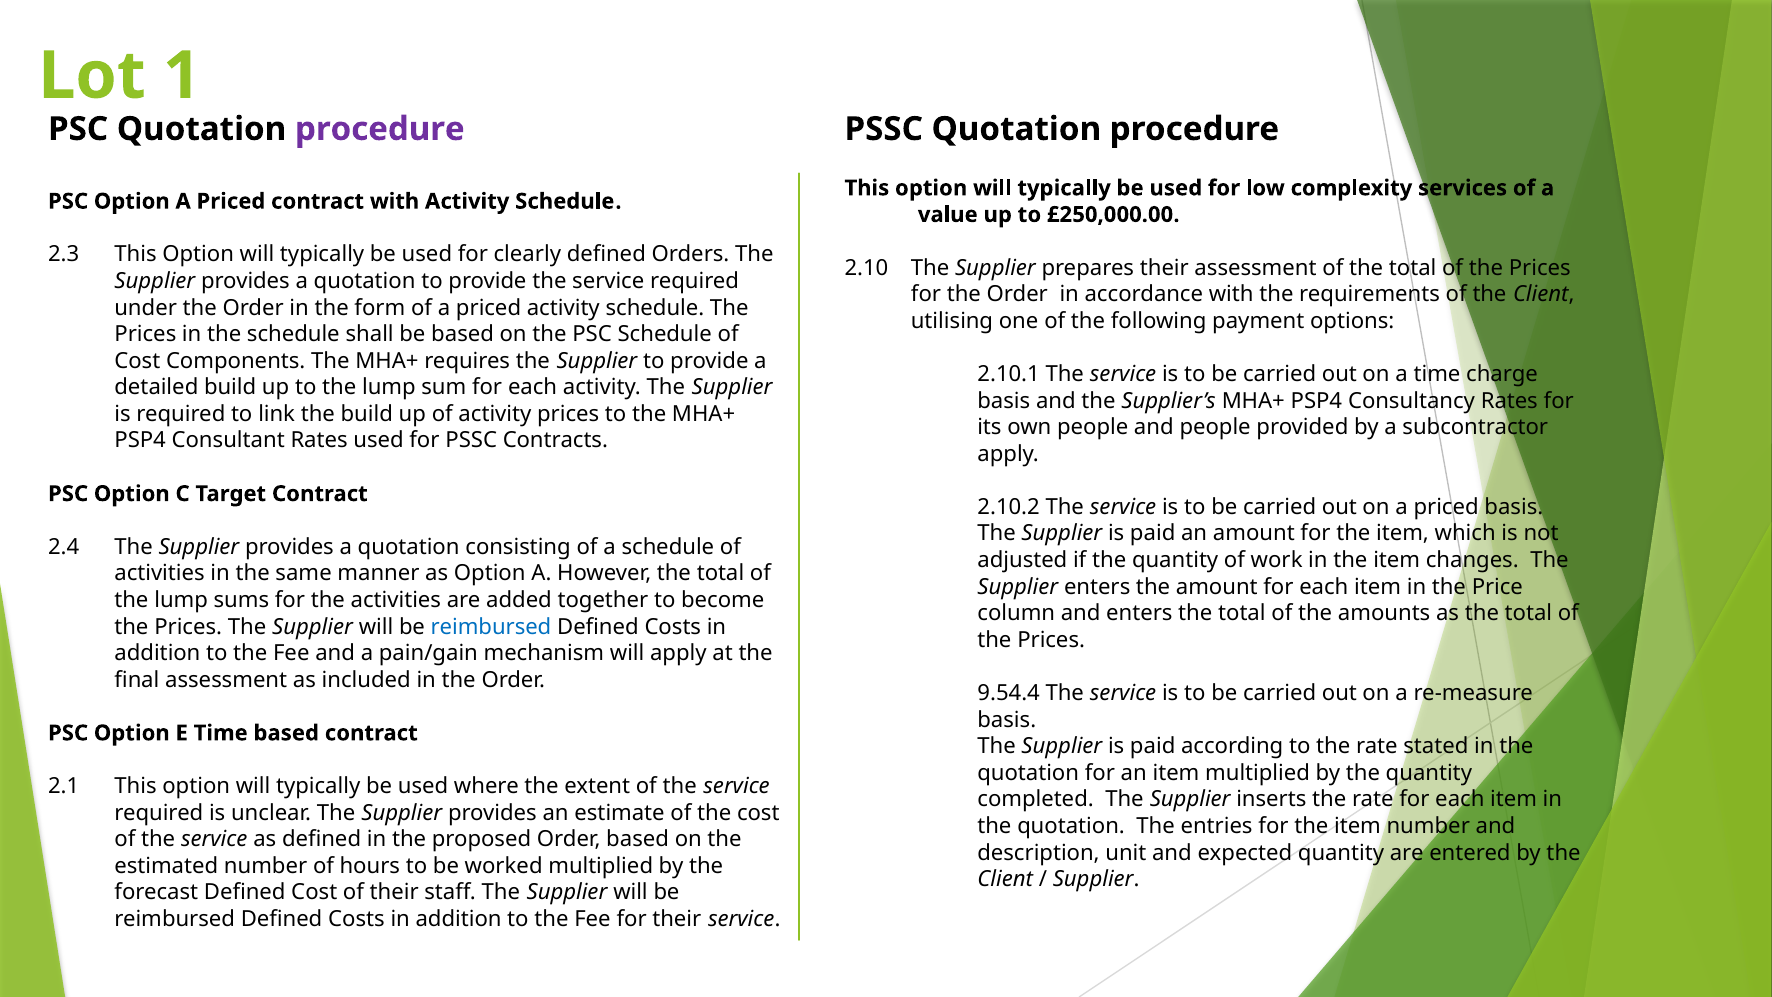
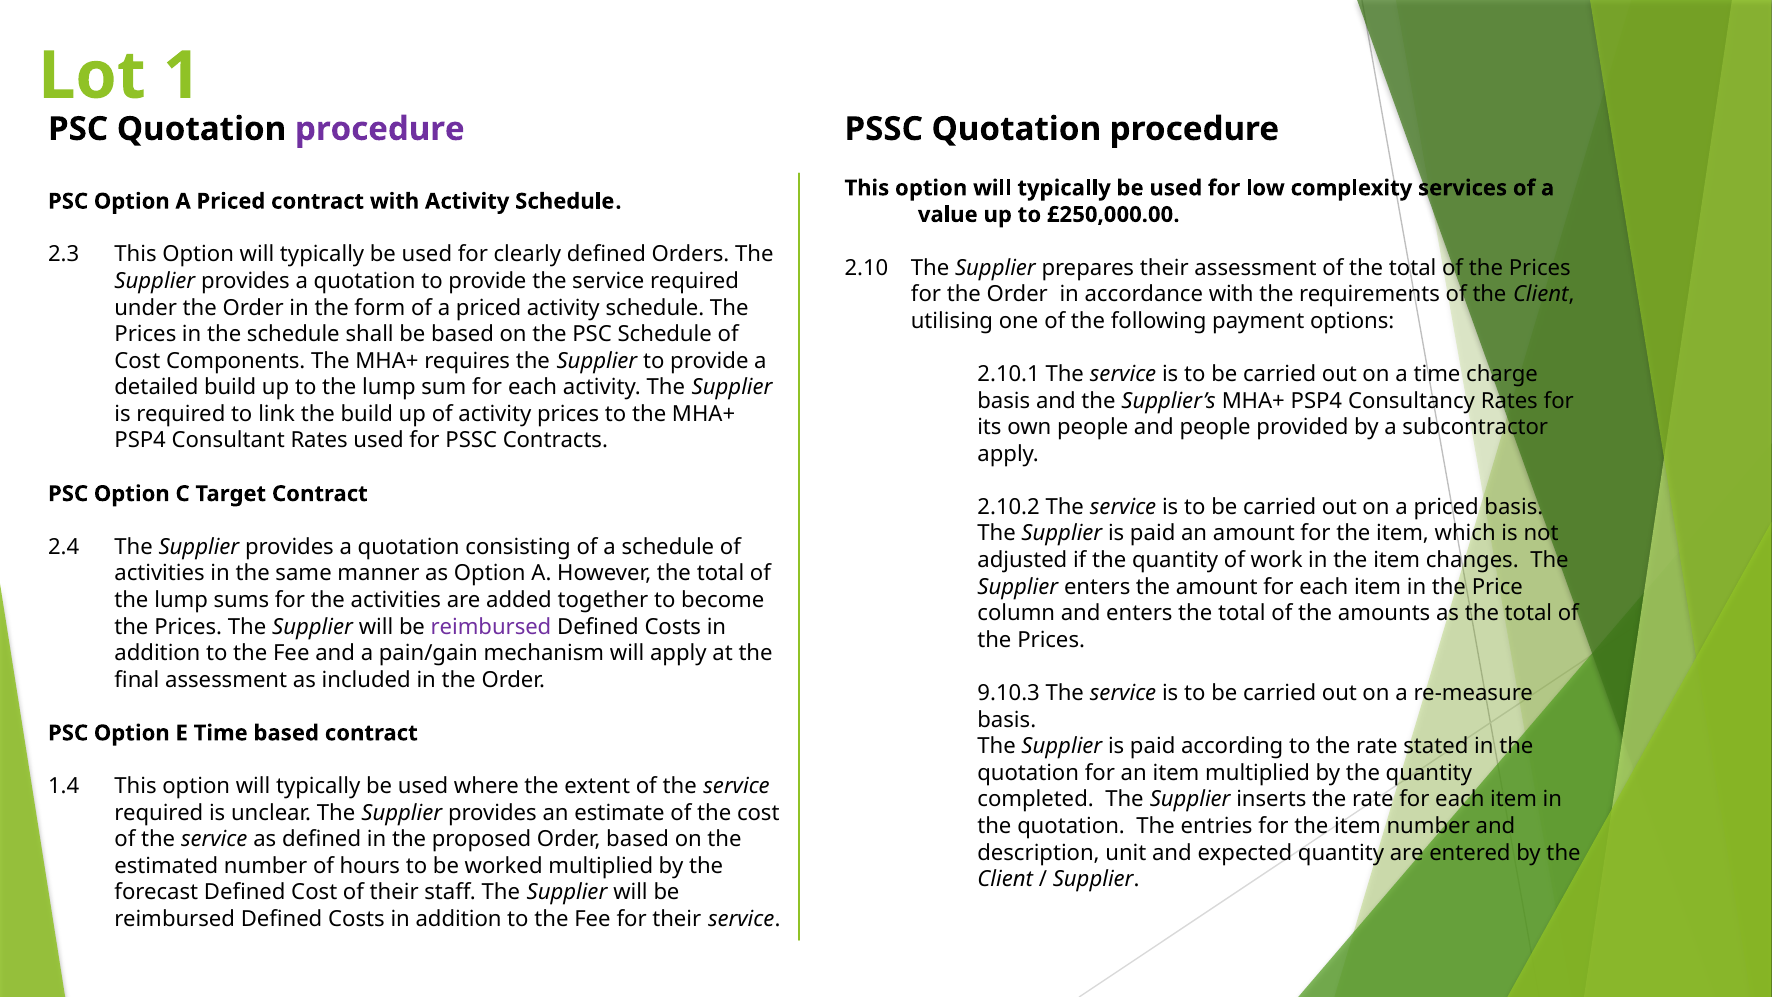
reimbursed colour: blue -> purple (491, 627)
9.54.4: 9.54.4 -> 9.10.3 (1009, 693)
2.1: 2.1 -> 1.4 (64, 786)
